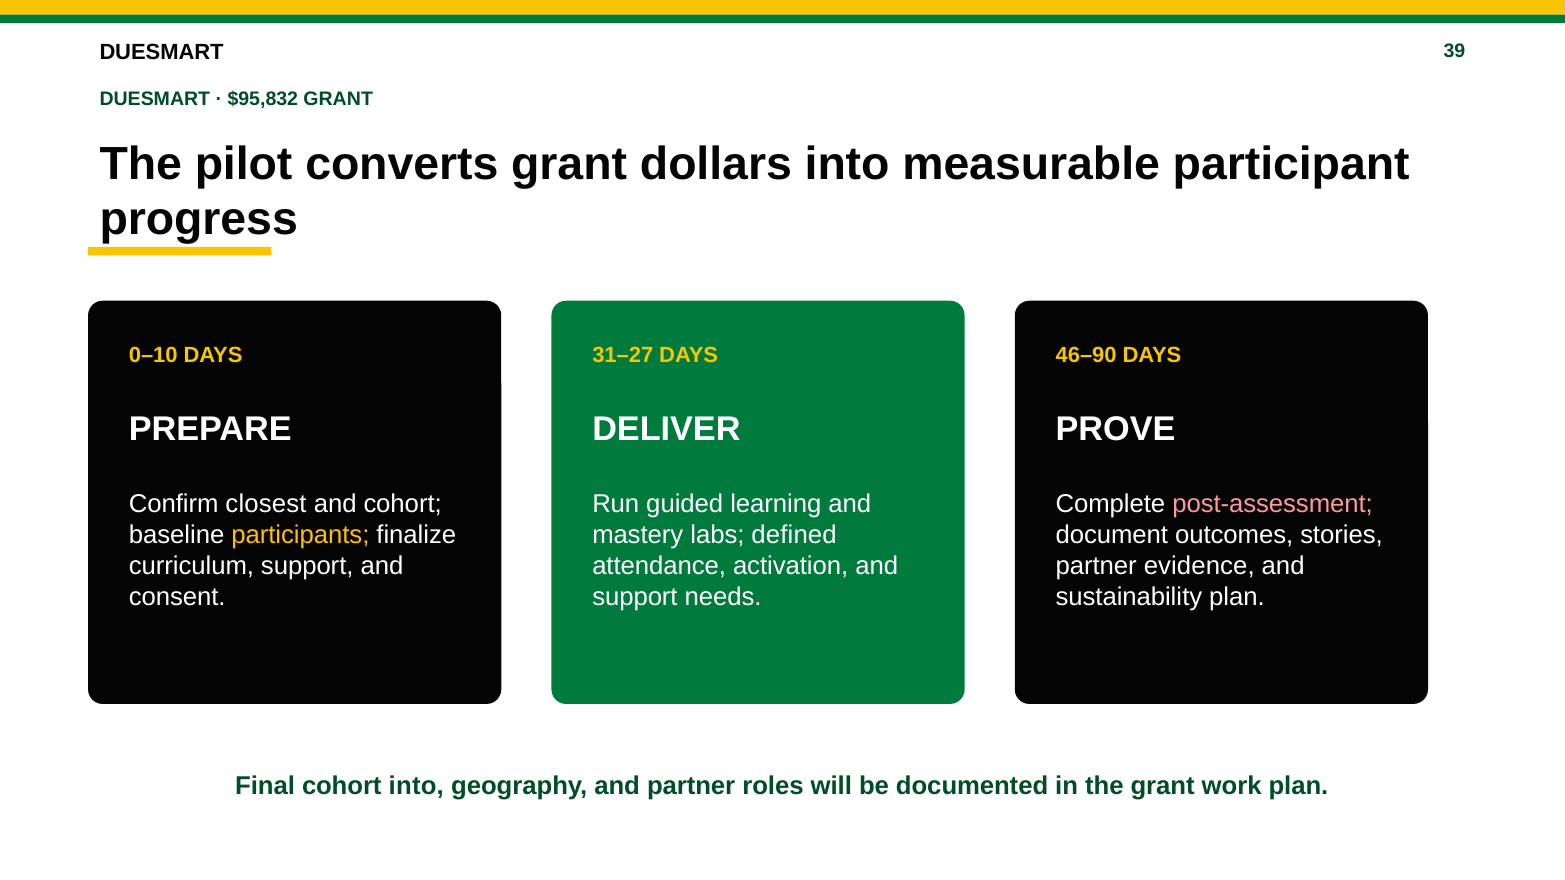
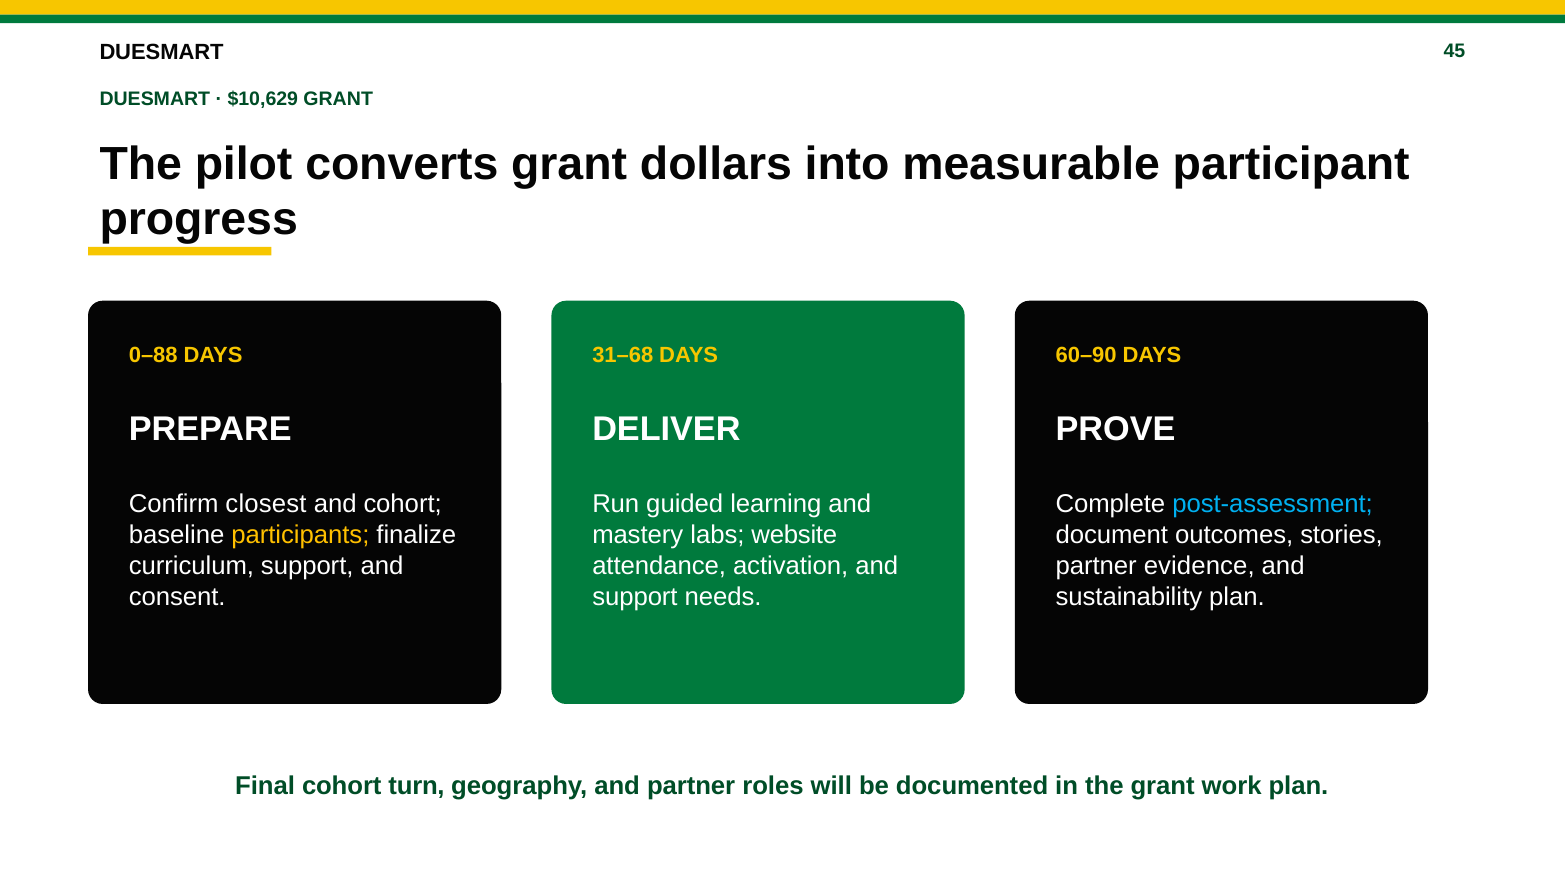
39: 39 -> 45 (1454, 51)
$95,832: $95,832 -> $10,629 (263, 100)
0–10: 0–10 -> 0–88 (153, 355)
31–27: 31–27 -> 31–68 (623, 355)
46–90: 46–90 -> 60–90 (1086, 355)
post-assessment colour: pink -> light blue (1273, 505)
defined: defined -> website (794, 535)
cohort into: into -> turn (417, 786)
